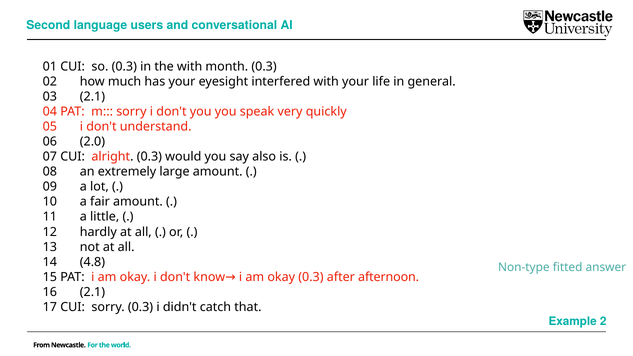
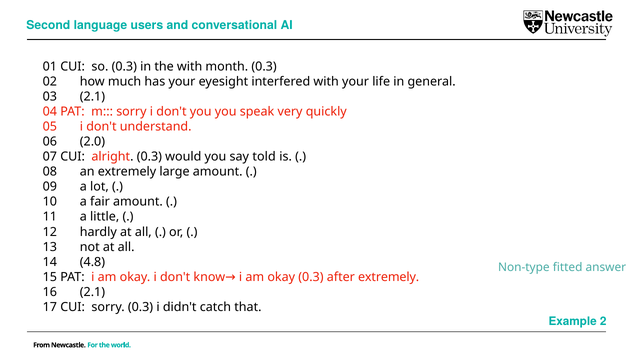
also: also -> told (264, 157)
after afternoon: afternoon -> extremely (389, 277)
